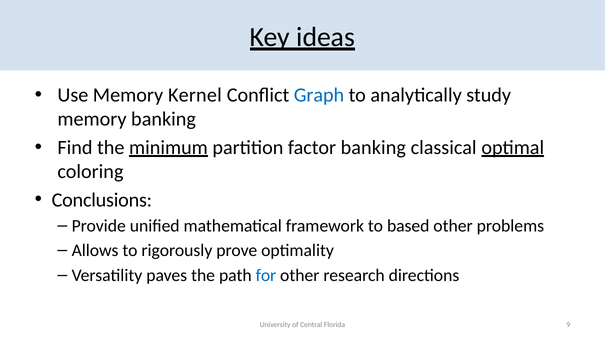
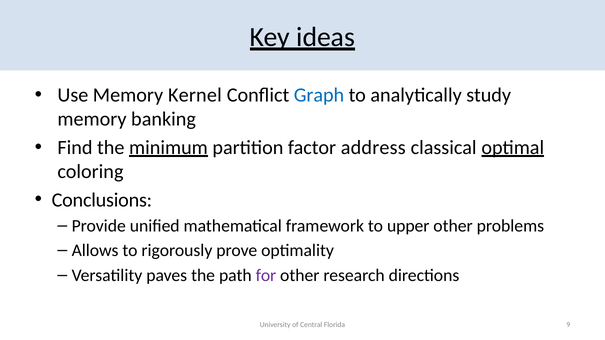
factor banking: banking -> address (373, 148)
based: based -> upper (408, 226)
for colour: blue -> purple (266, 276)
